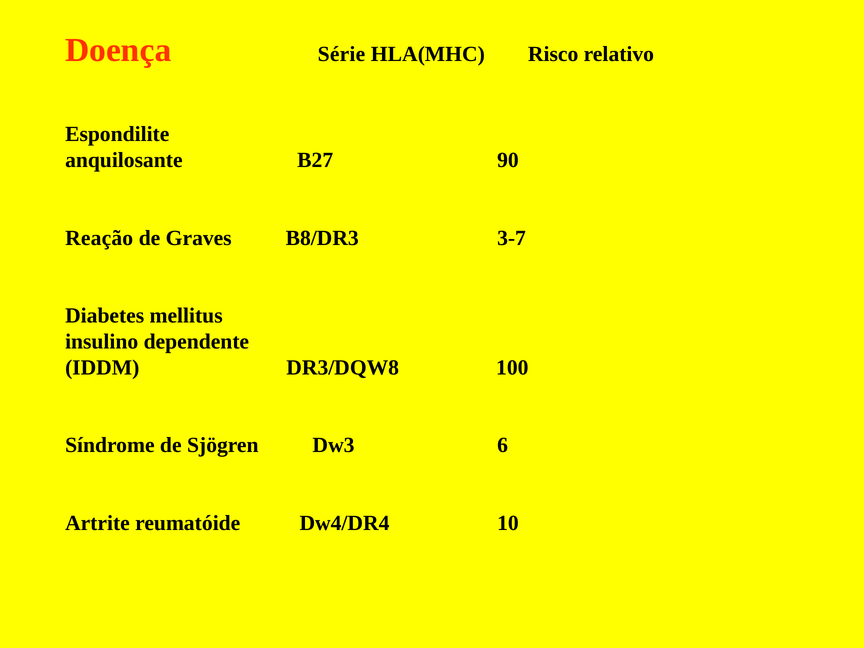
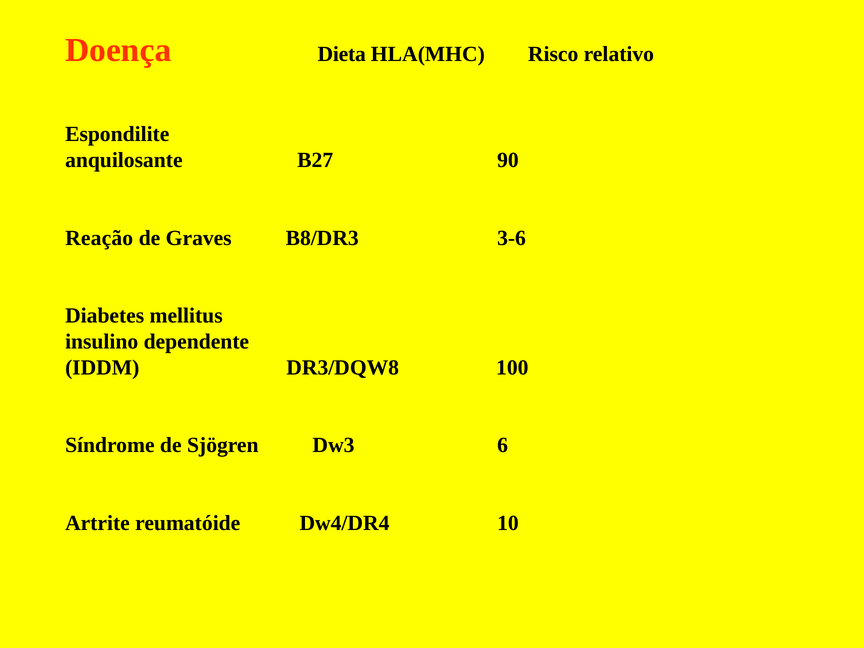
Série: Série -> Dieta (342, 54)
3-7: 3-7 -> 3-6 (511, 238)
